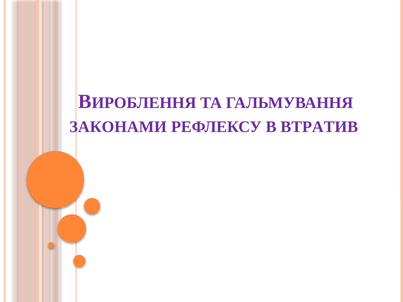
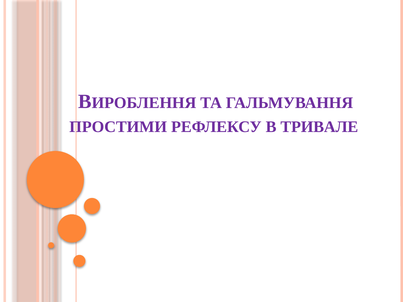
ЗАКОНАМИ: ЗАКОНАМИ -> ПРОСТИМИ (118, 127)
ВТРАТИВ: ВТРАТИВ -> ТРИВАЛЕ (319, 127)
